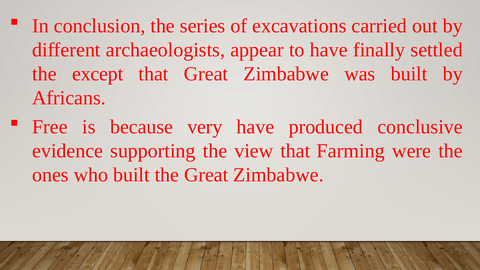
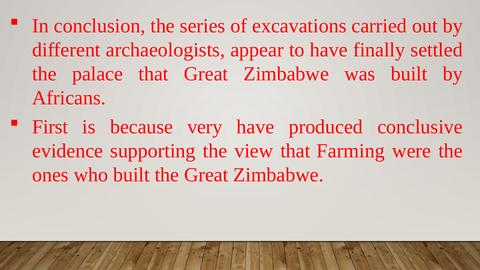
except: except -> palace (98, 74)
Free: Free -> First (50, 127)
